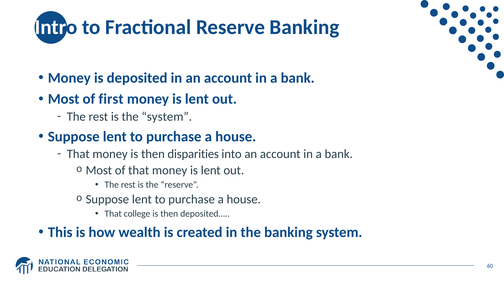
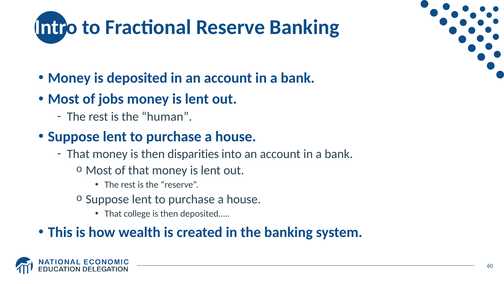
first: first -> jobs (111, 99)
the system: system -> human (167, 116)
